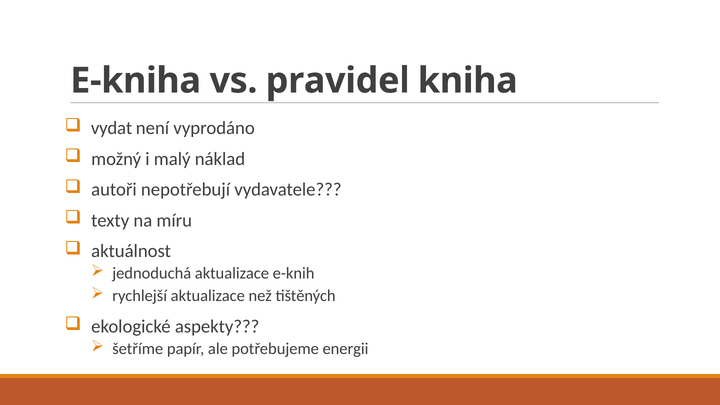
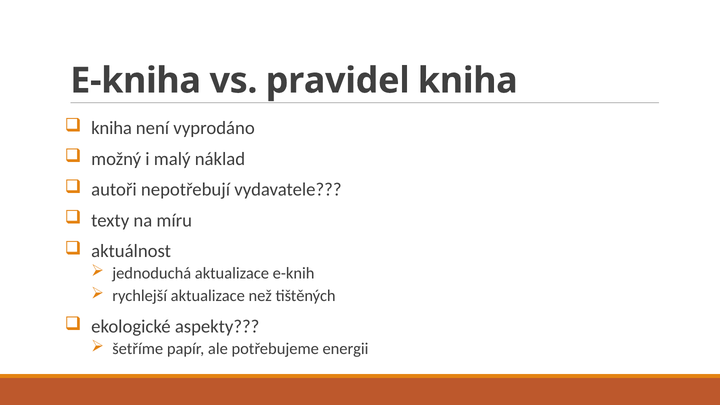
vydat: vydat -> kniha (112, 128)
